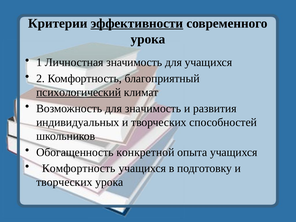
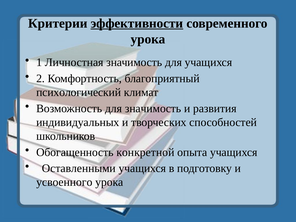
психологический underline: present -> none (79, 92)
Комфортность: Комфортность -> Оставленными (79, 168)
творческих: творческих -> усвоенного (64, 182)
